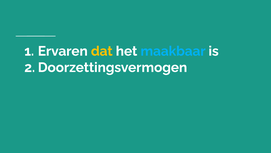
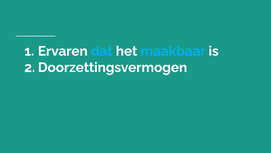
dat colour: yellow -> light blue (102, 51)
